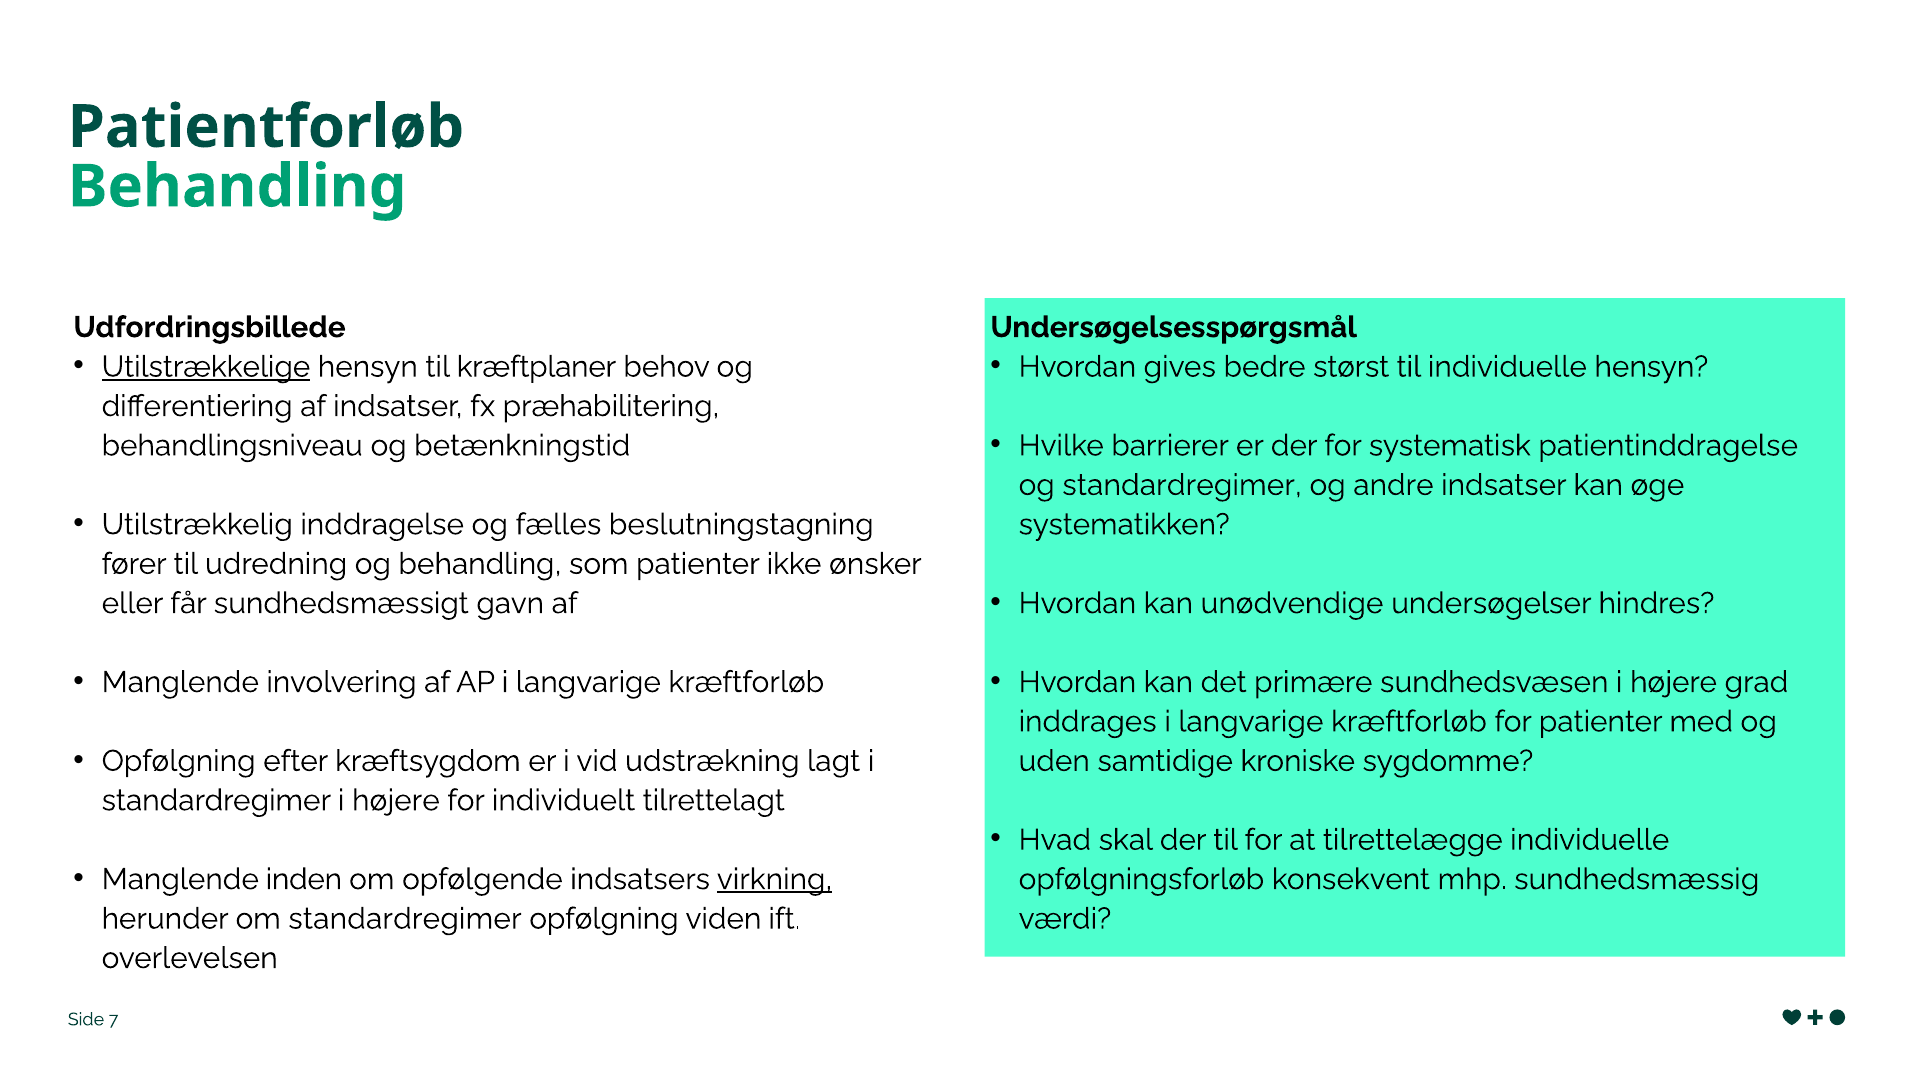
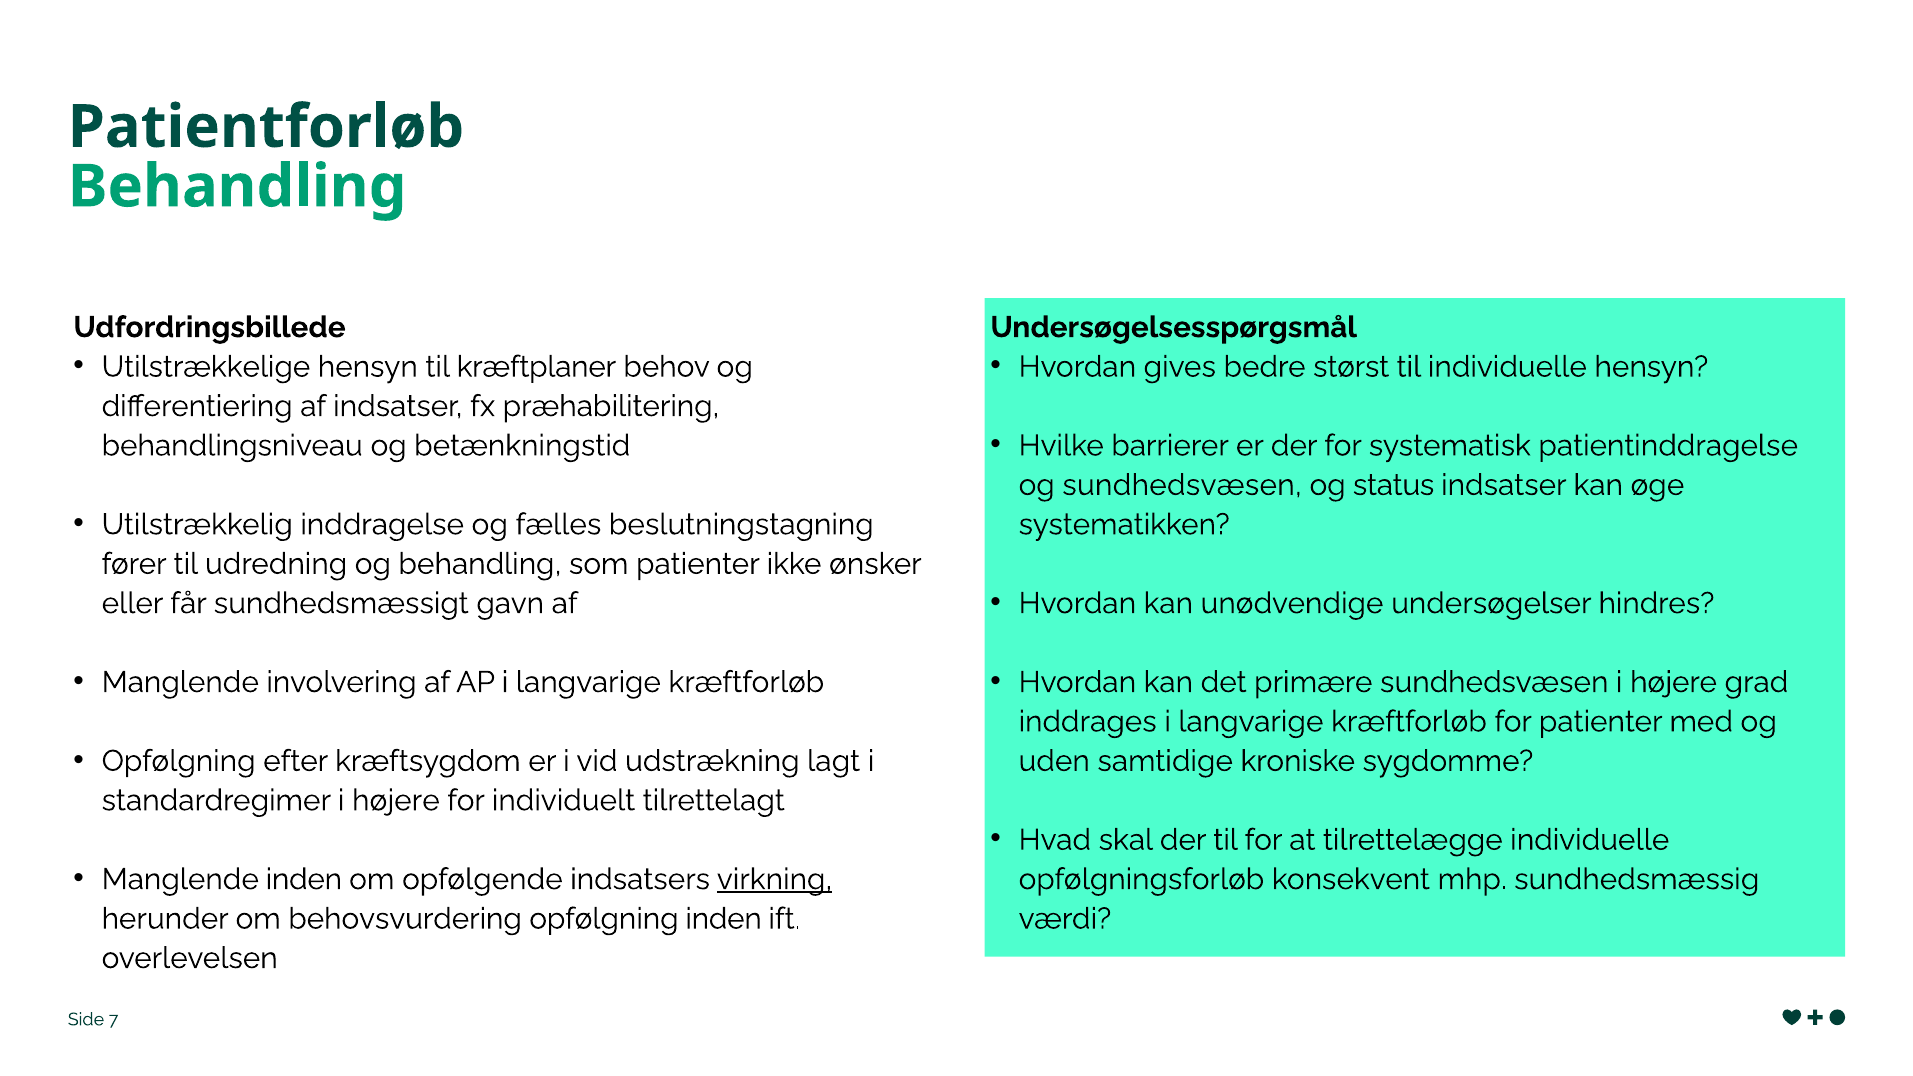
Utilstrækkelige underline: present -> none (206, 367)
og standardregimer: standardregimer -> sundhedsvæsen (1182, 485)
andre: andre -> status (1394, 485)
om standardregimer: standardregimer -> behovsvurdering (405, 919)
opfølgning viden: viden -> inden (724, 919)
